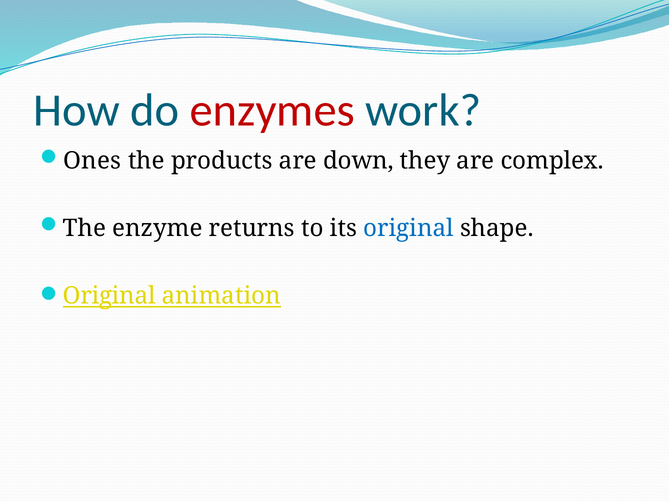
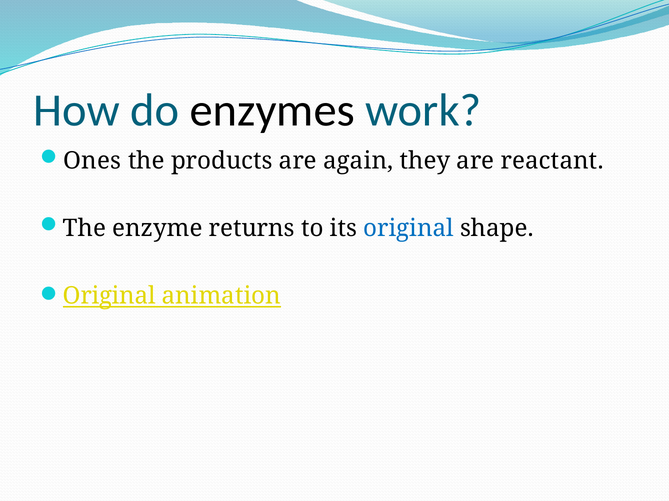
enzymes colour: red -> black (272, 110)
down: down -> again (358, 161)
complex: complex -> reactant (552, 161)
